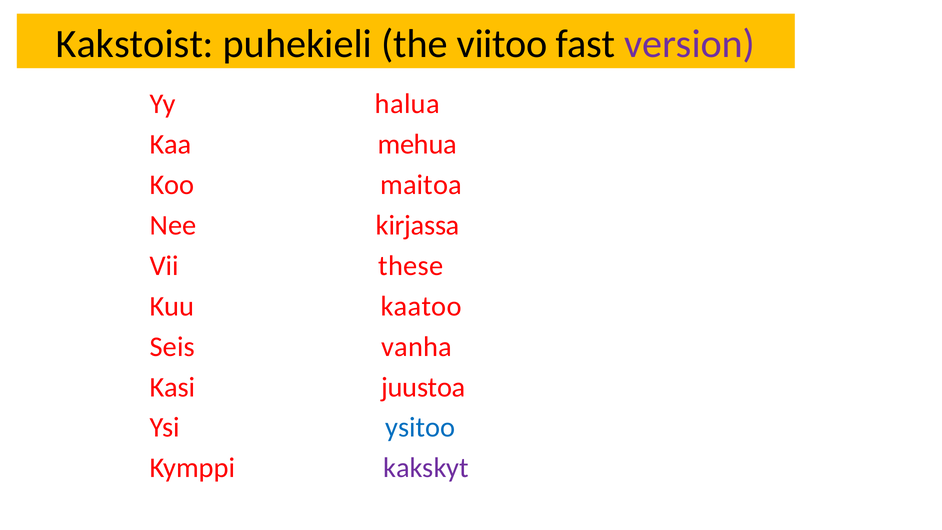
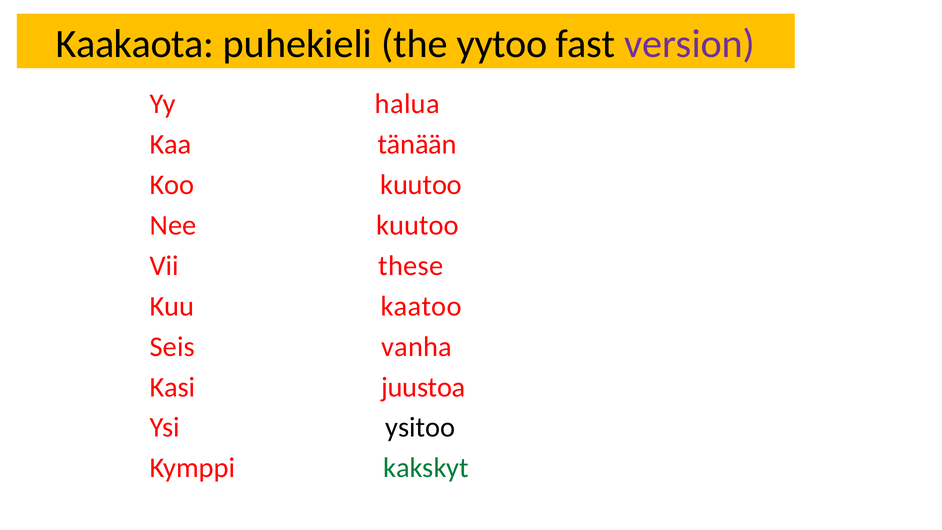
Kakstoist: Kakstoist -> Kaakaota (135, 44)
viitoo: viitoo -> yytoo (502, 44)
mehua: mehua -> tänään (417, 144)
Koo maitoa: maitoa -> kuutoo (421, 185)
Nee kirjassa: kirjassa -> kuutoo (418, 225)
ysitoo colour: blue -> black (420, 427)
kakskyt colour: purple -> green (426, 468)
